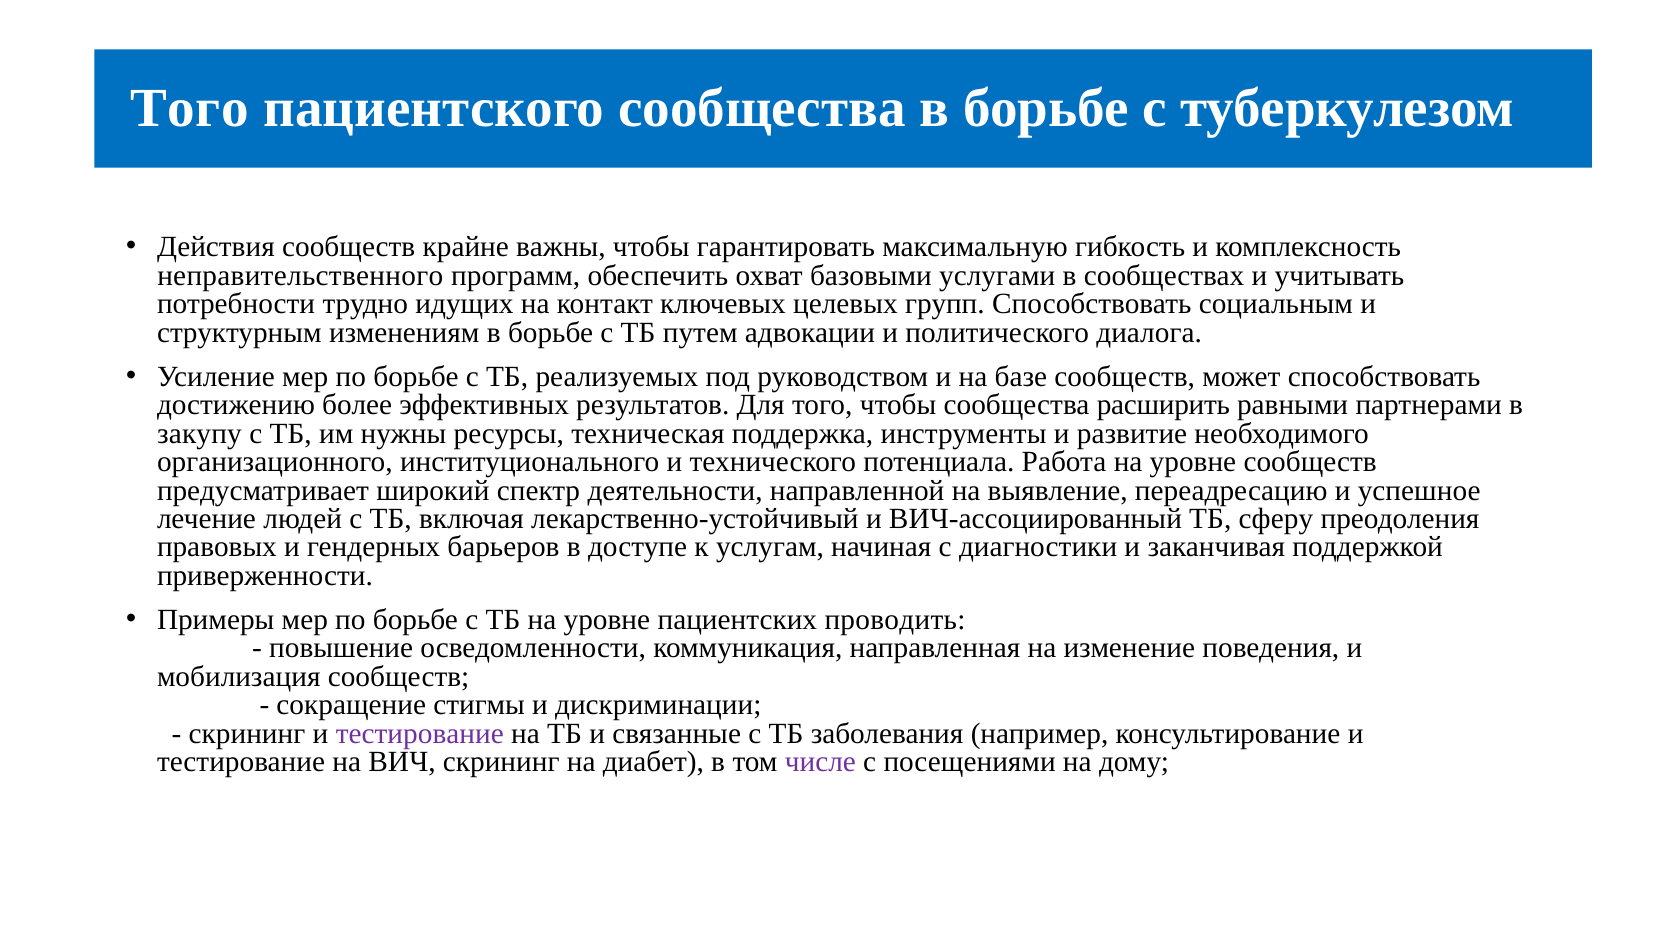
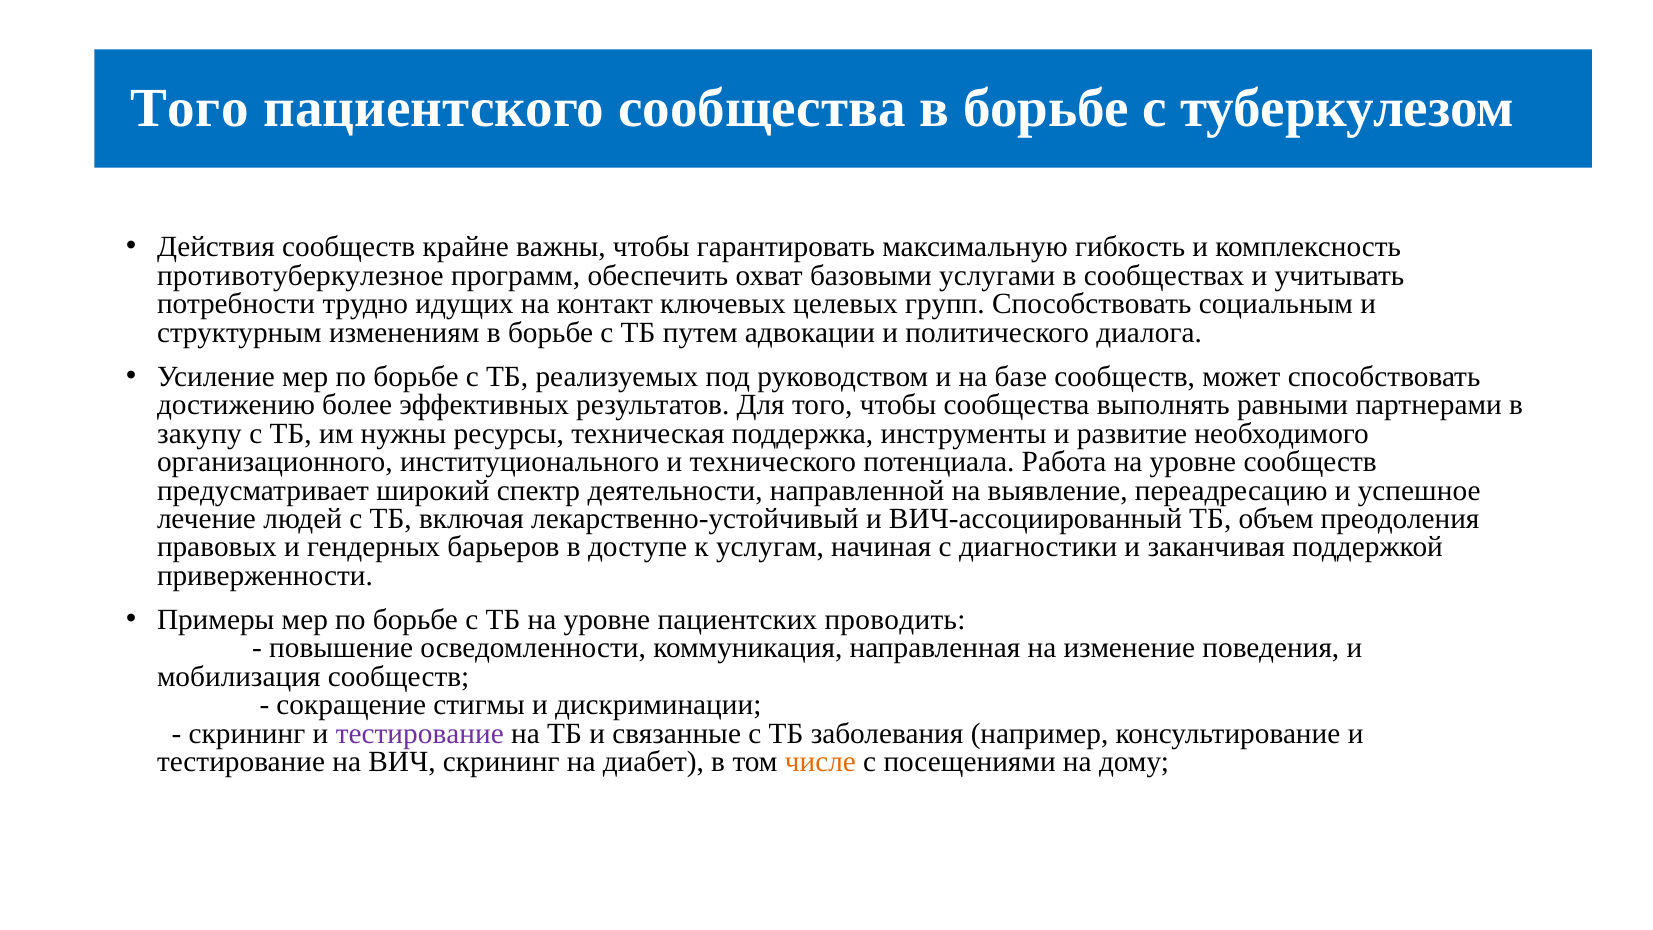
неправительственного: неправительственного -> противотуберкулезное (300, 276)
расширить: расширить -> выполнять (1163, 405)
сферу: сферу -> объем (1276, 519)
числе colour: purple -> orange (820, 762)
